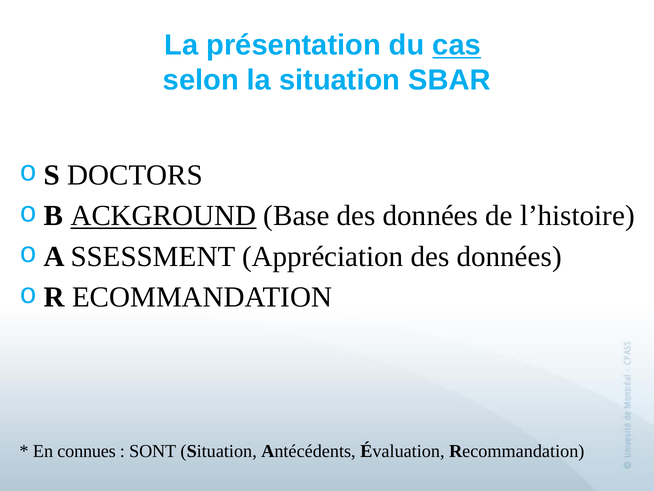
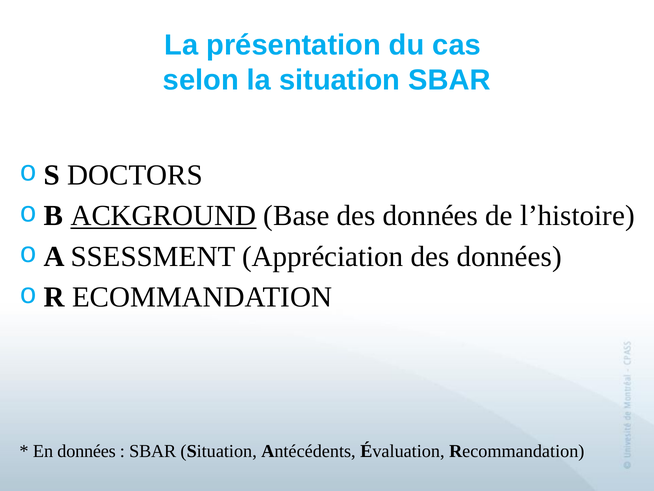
cas underline: present -> none (457, 45)
En connues: connues -> données (87, 451)
SONT: SONT -> SBAR (153, 451)
